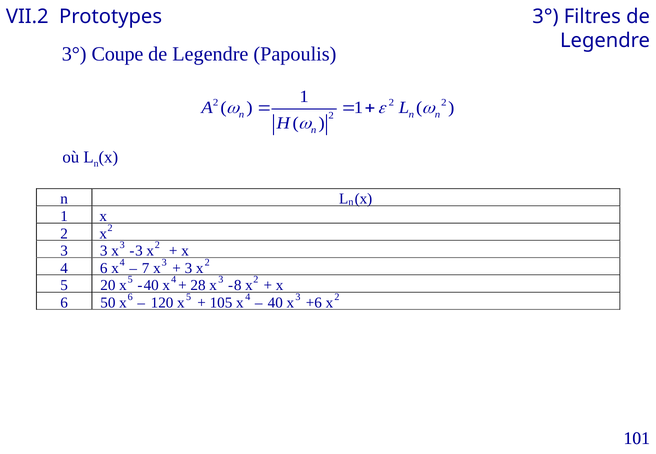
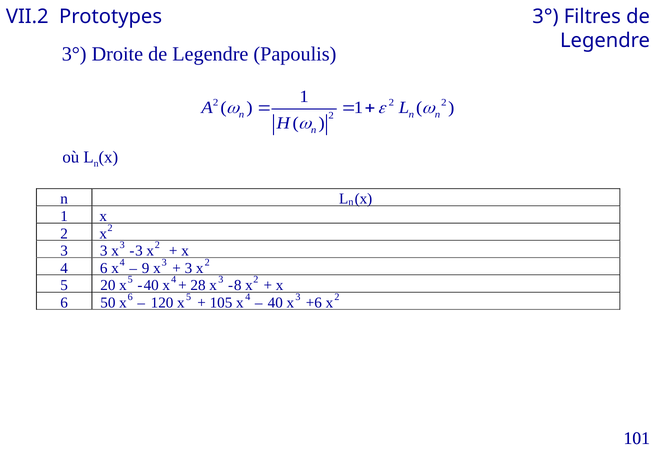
Coupe: Coupe -> Droite (117, 54)
7: 7 -> 9 (146, 268)
